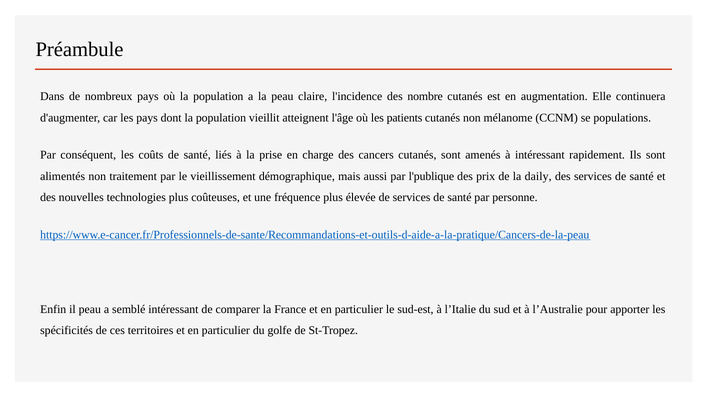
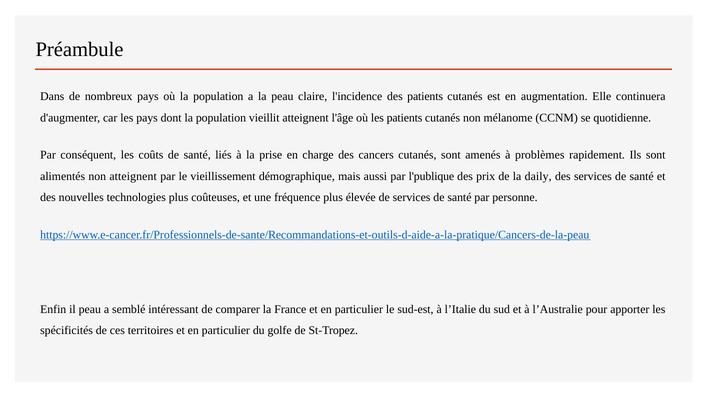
des nombre: nombre -> patients (425, 97)
populations: populations -> quotidienne (622, 118)
à intéressant: intéressant -> problèmes (540, 155)
non traitement: traitement -> atteignent (133, 177)
